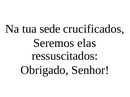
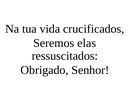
sede: sede -> vida (50, 29)
